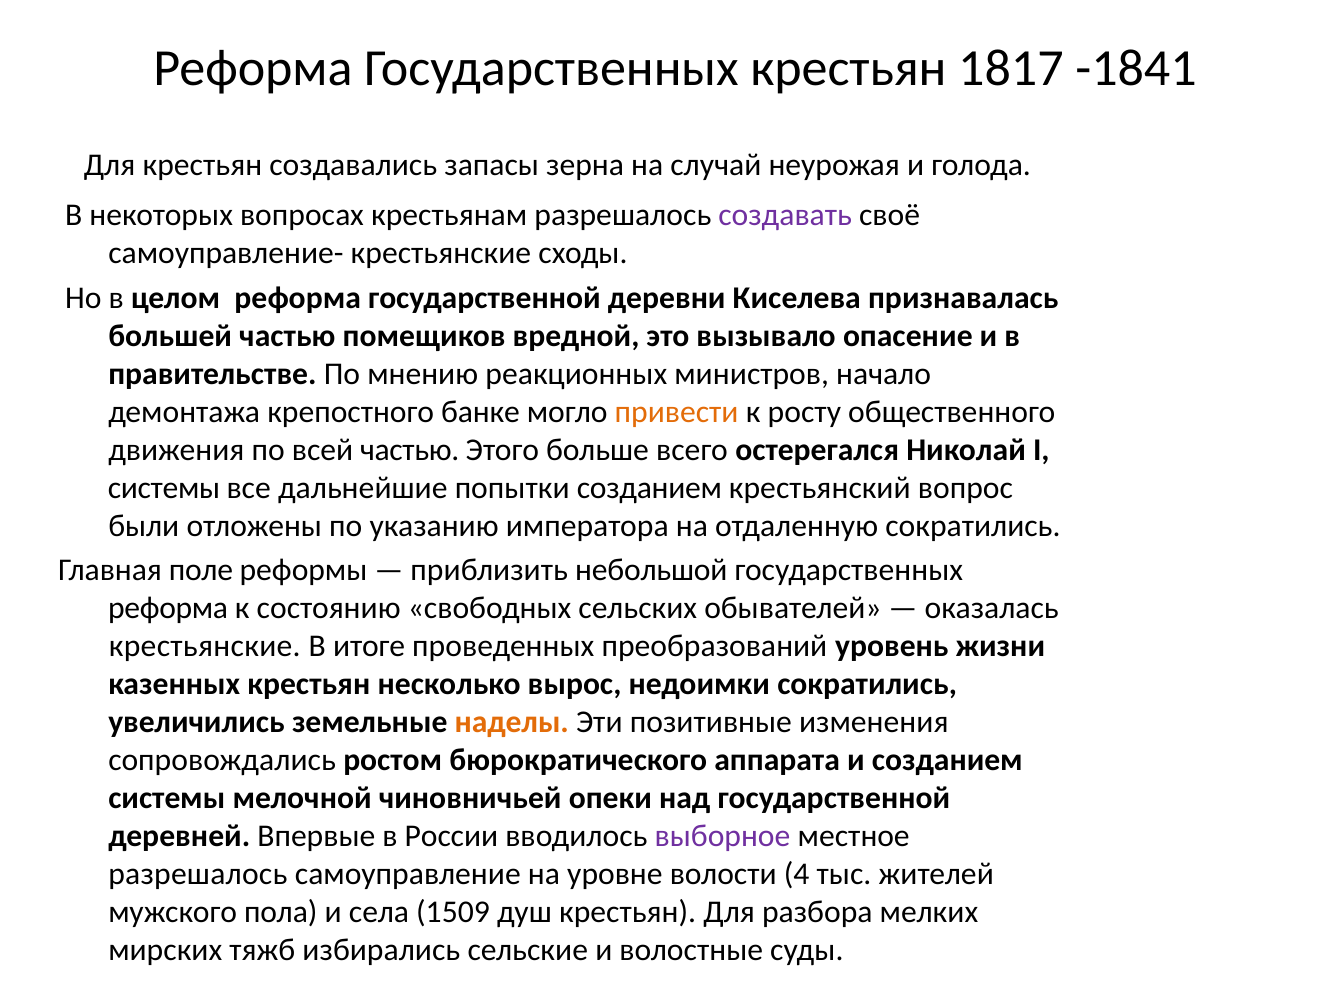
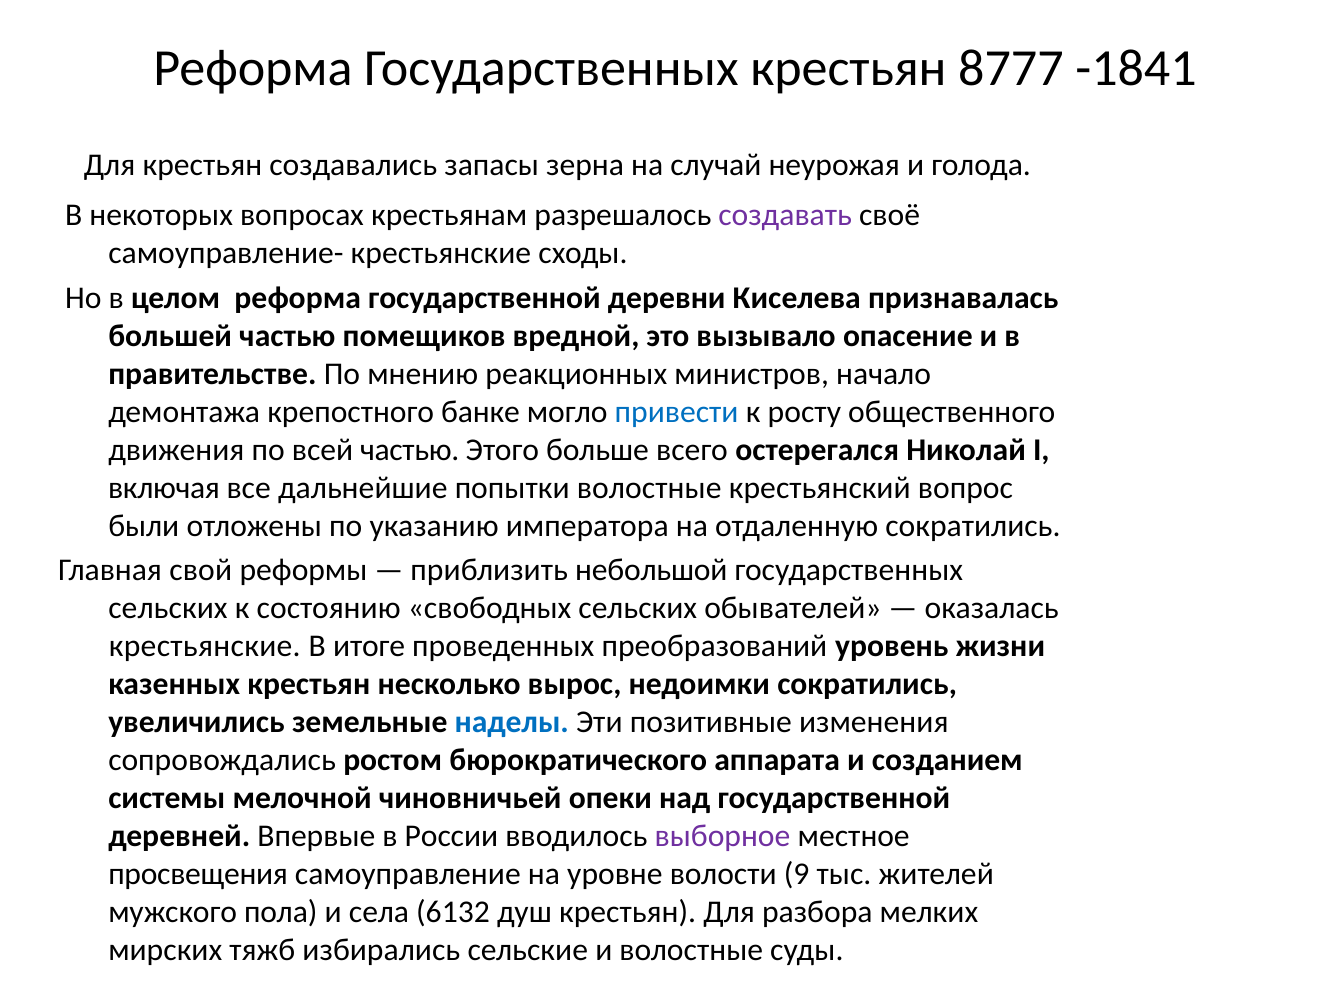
1817: 1817 -> 8777 (1011, 68)
привести colour: orange -> blue (677, 412)
системы: системы -> включая (164, 488)
попытки созданием: созданием -> волостные (649, 488)
поле: поле -> свой (201, 570)
реформа: реформа -> сельских (168, 608)
наделы colour: orange -> blue (512, 722)
разрешалось: разрешалось -> просвещения (198, 874)
4: 4 -> 9 (797, 874)
1509: 1509 -> 6132 (453, 912)
